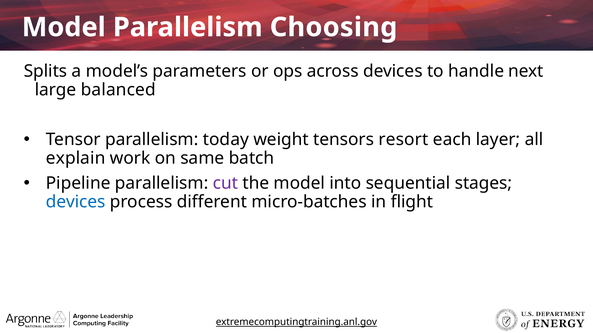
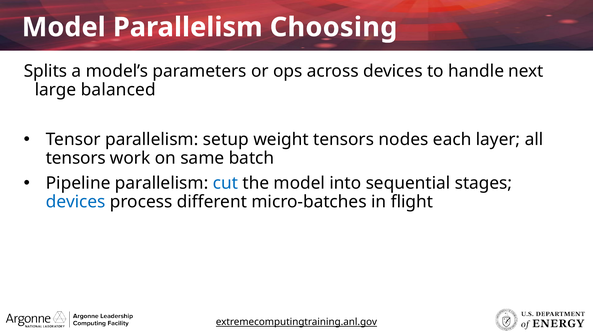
today: today -> setup (226, 140)
resort: resort -> nodes (403, 140)
explain: explain -> tensors (76, 158)
cut colour: purple -> blue (225, 183)
